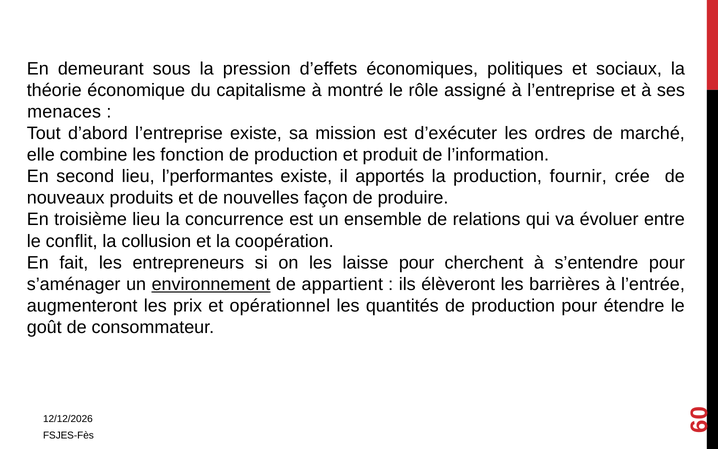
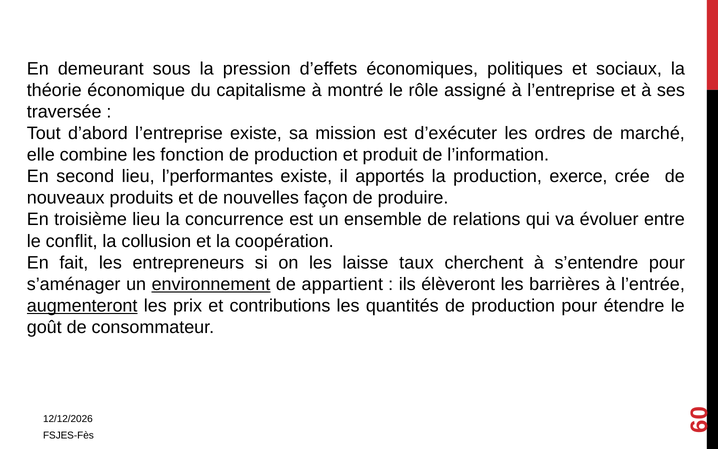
menaces: menaces -> traversée (64, 112)
fournir: fournir -> exerce (578, 176)
laisse pour: pour -> taux (416, 263)
augmenteront underline: none -> present (82, 306)
opérationnel: opérationnel -> contributions (280, 306)
